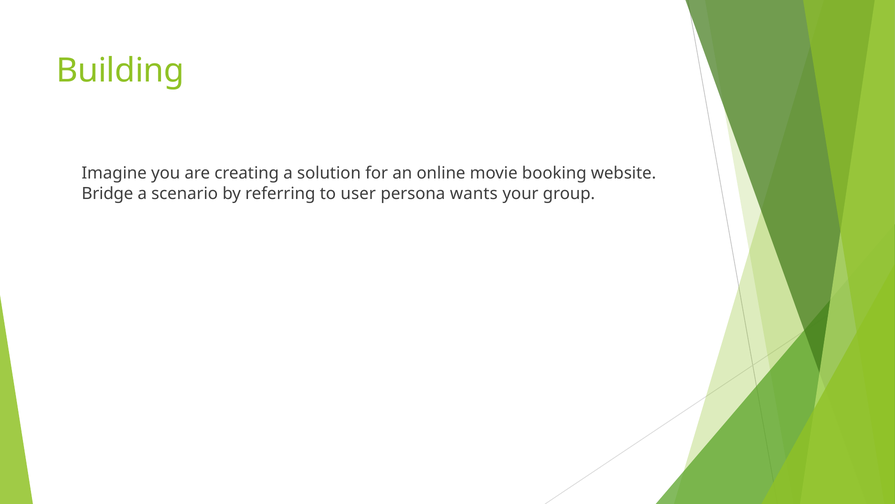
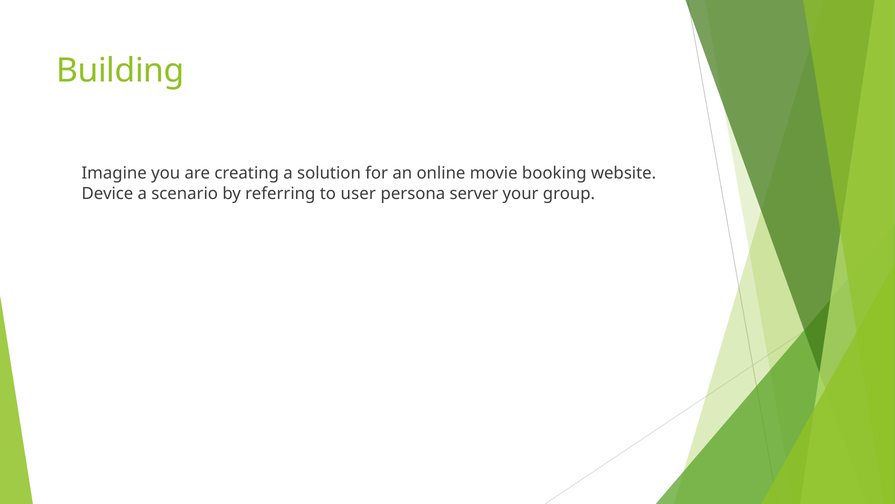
Bridge: Bridge -> Device (107, 193)
wants: wants -> server (474, 193)
